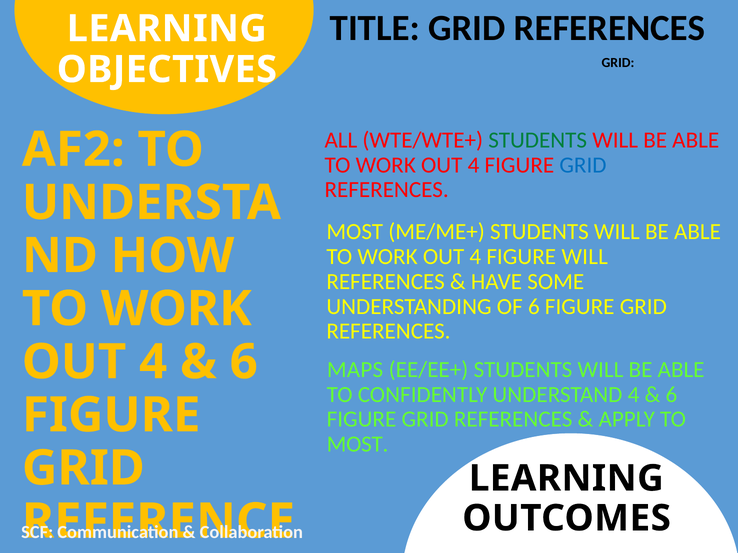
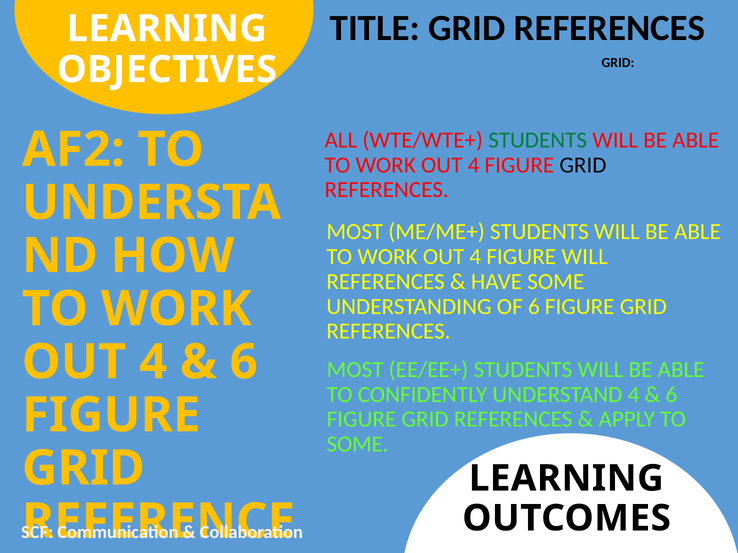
GRID colour: blue -> black (583, 165)
MAPS: MAPS -> MOST (355, 370)
MOST: MOST -> SOME (358, 445)
